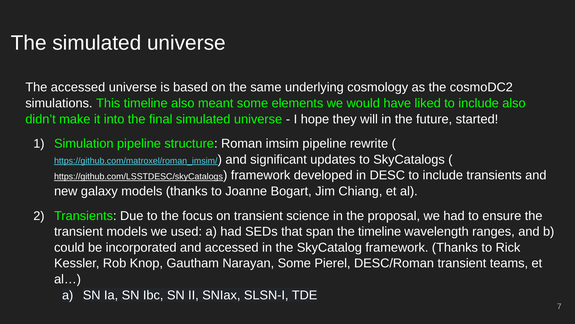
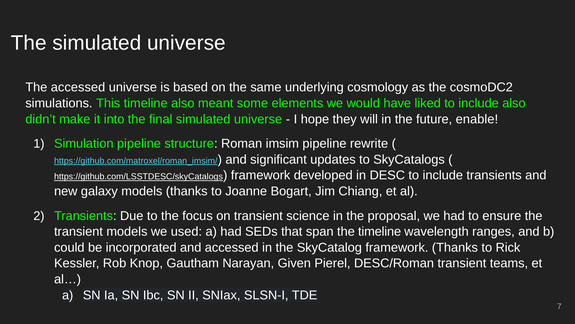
started: started -> enable (477, 119)
Narayan Some: Some -> Given (294, 263)
